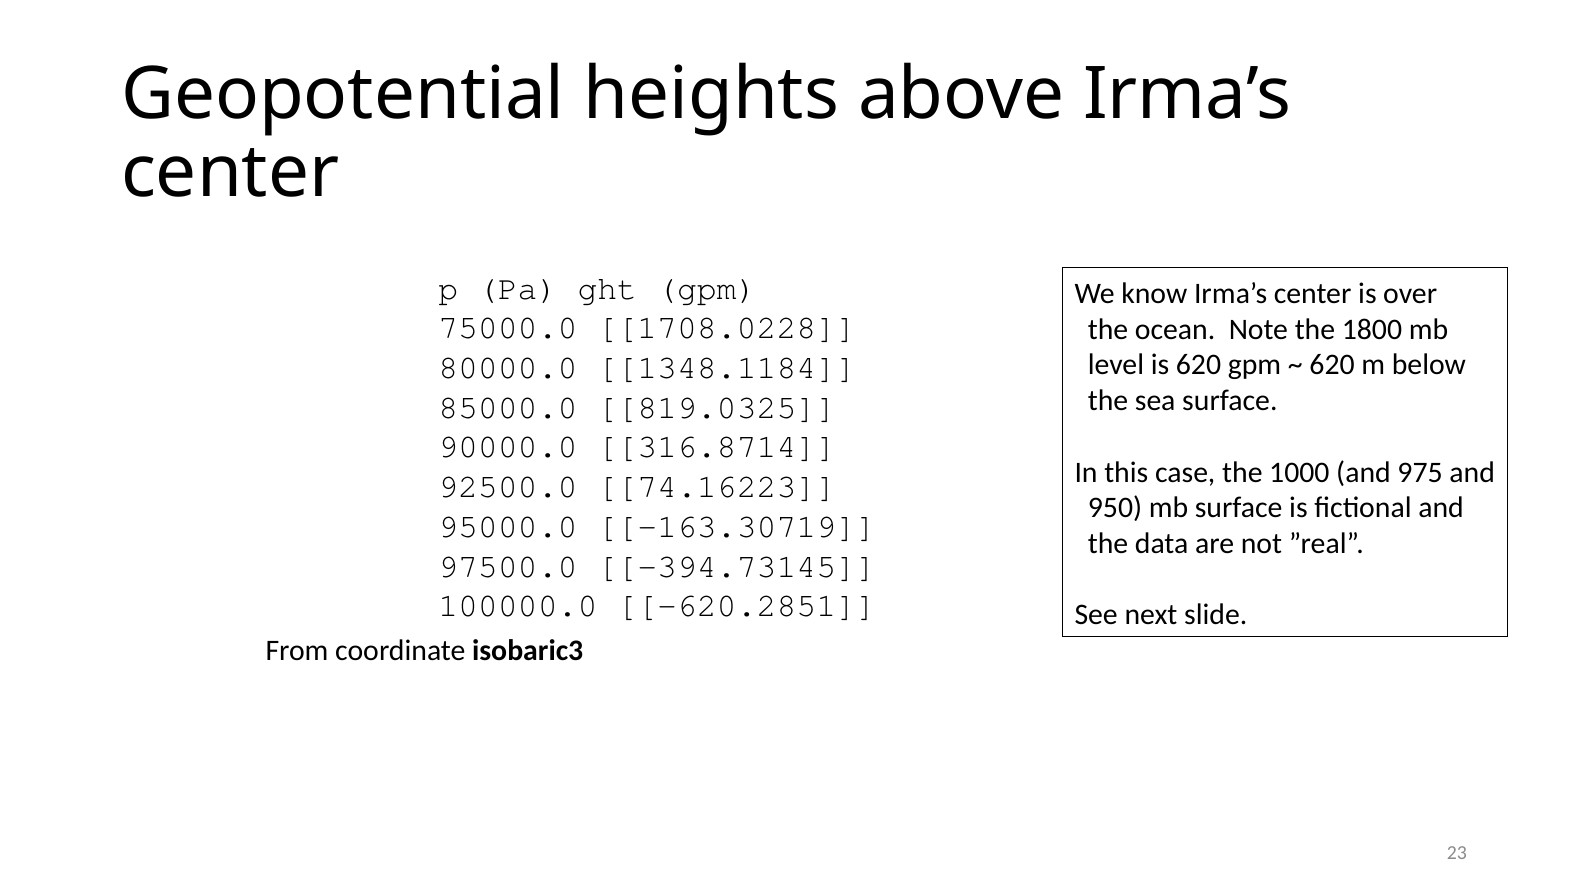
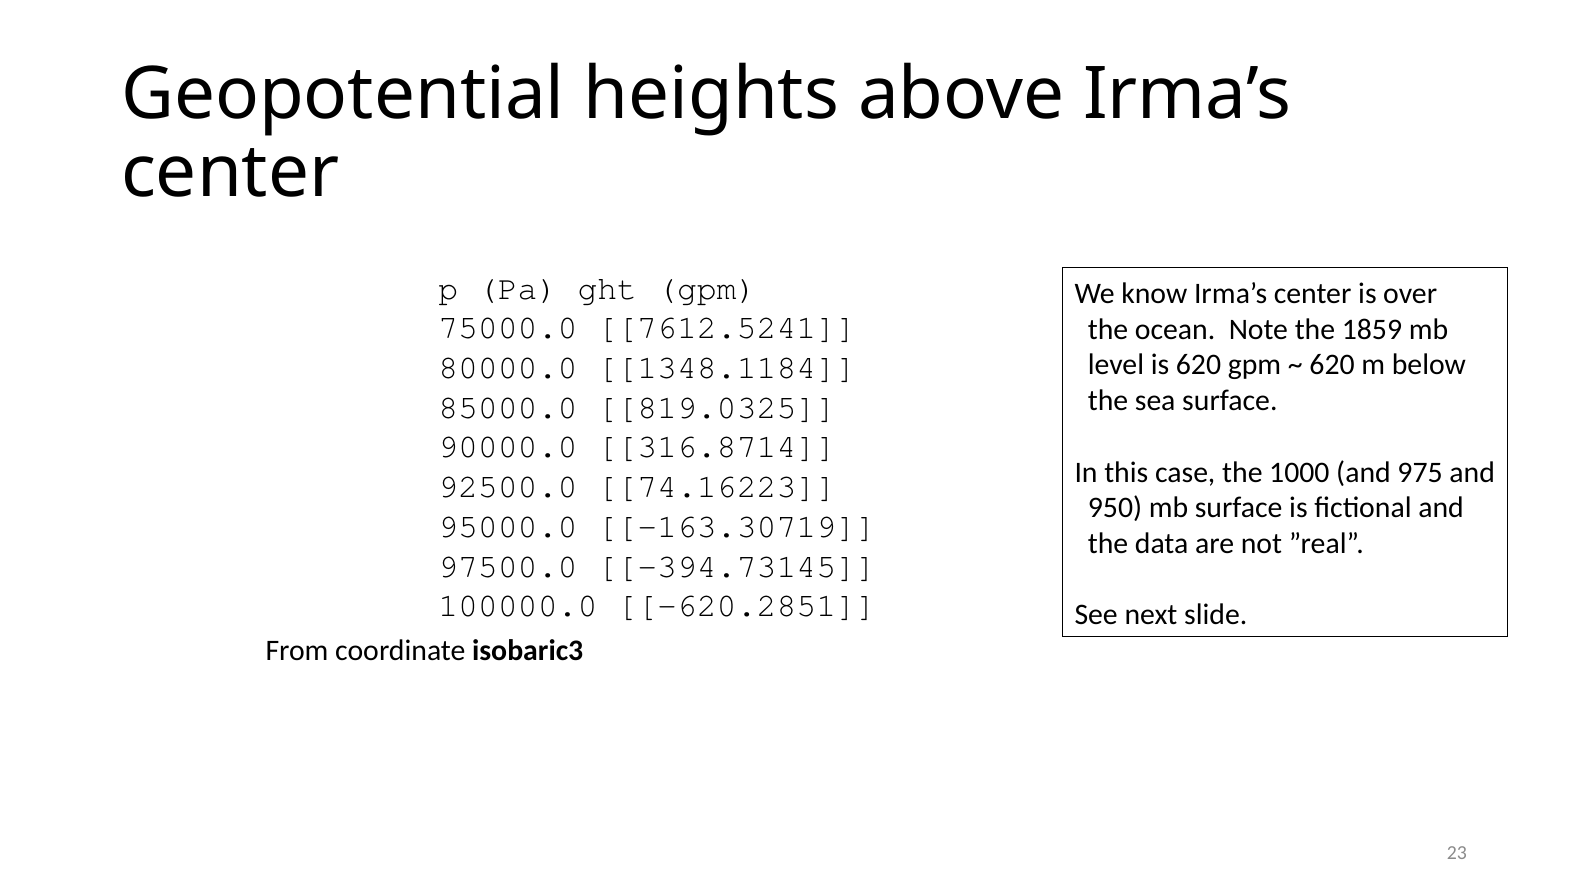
1708.0228: 1708.0228 -> 7612.5241 (727, 328)
1800: 1800 -> 1859 (1372, 329)
